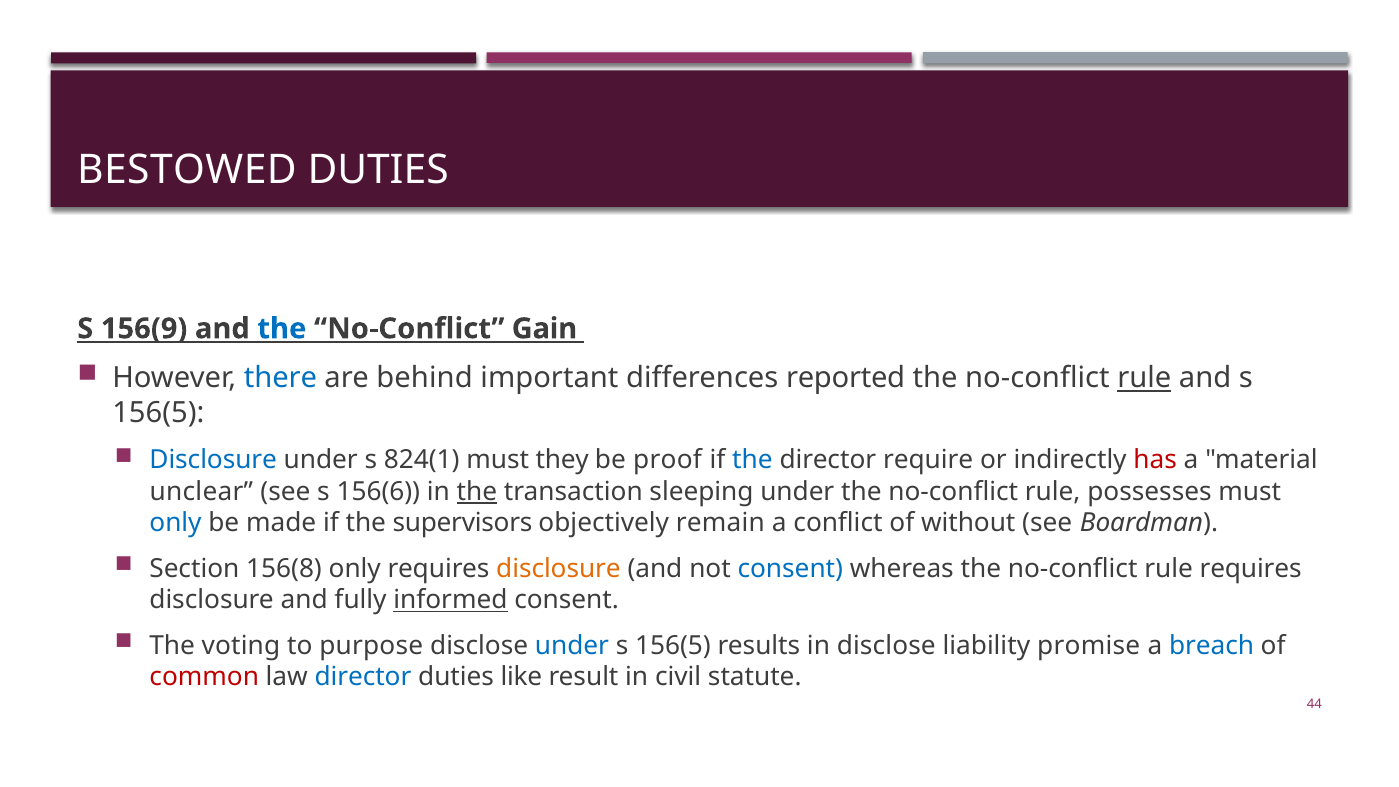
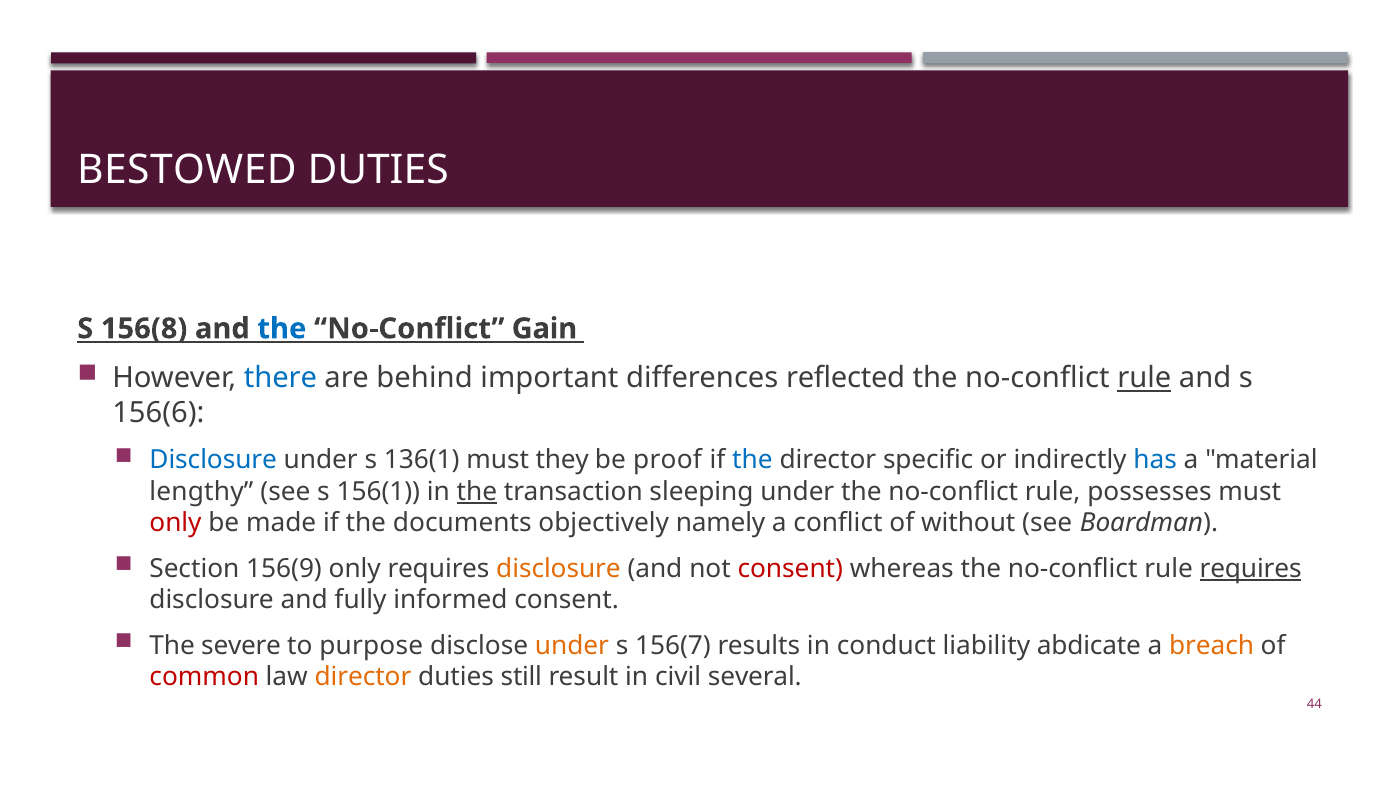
156(9: 156(9 -> 156(8 (144, 329)
reported: reported -> reflected (846, 378)
156(5: 156(5 -> 156(6 (158, 413)
824(1: 824(1 -> 136(1 (422, 460)
require: require -> specific (928, 460)
has colour: red -> blue (1155, 460)
unclear: unclear -> lengthy (201, 492)
156(6: 156(6 -> 156(1 (378, 492)
only colour: blue -> red (176, 523)
supervisors: supervisors -> documents (462, 523)
remain: remain -> namely (721, 523)
156(8: 156(8 -> 156(9 (284, 569)
consent colour: blue -> red (790, 569)
requires underline: none -> present (1251, 569)
informed underline: present -> none (450, 600)
voting: voting -> severe (241, 646)
under colour: blue -> orange (572, 646)
156(5: 156(5 -> 156(7 (673, 646)
in disclose: disclose -> conduct (886, 646)
promise: promise -> abdicate (1089, 646)
breach colour: blue -> orange (1212, 646)
director colour: blue -> orange (363, 677)
like: like -> still (521, 677)
statute: statute -> several (755, 677)
